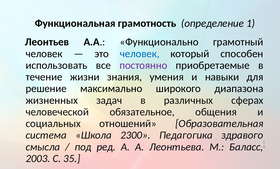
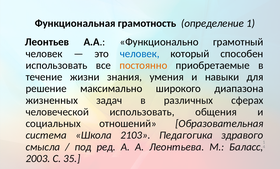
постоянно colour: purple -> orange (143, 65)
человеческой обязательное: обязательное -> использовать (142, 112)
2300: 2300 -> 2103 (135, 135)
